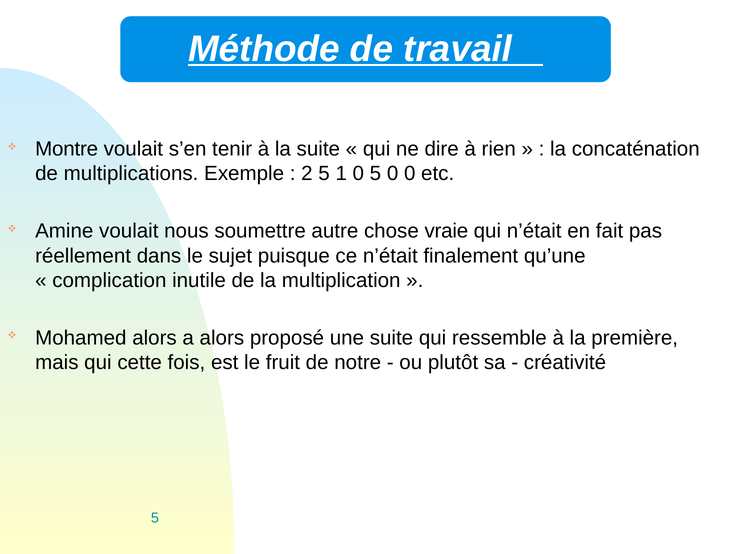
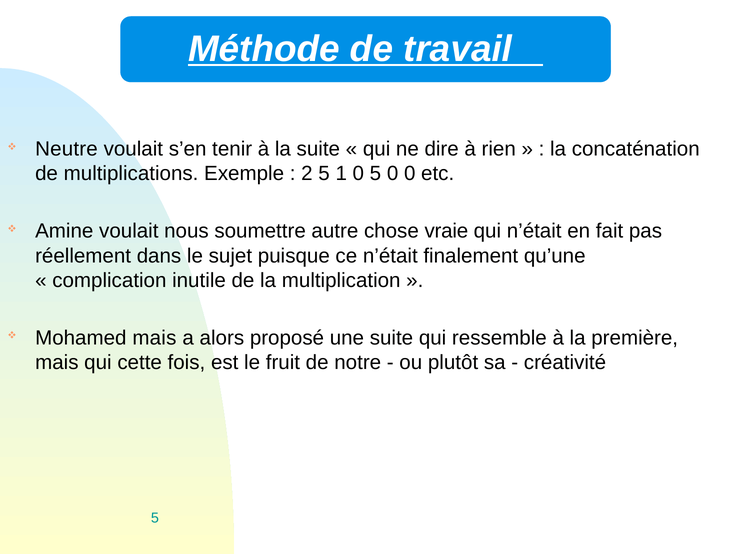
Montre: Montre -> Neutre (66, 149)
Mohamed alors: alors -> mais (154, 338)
